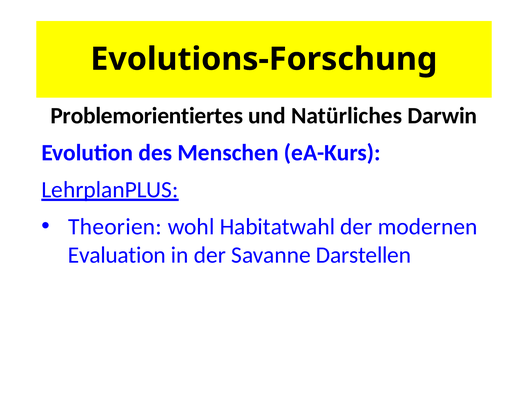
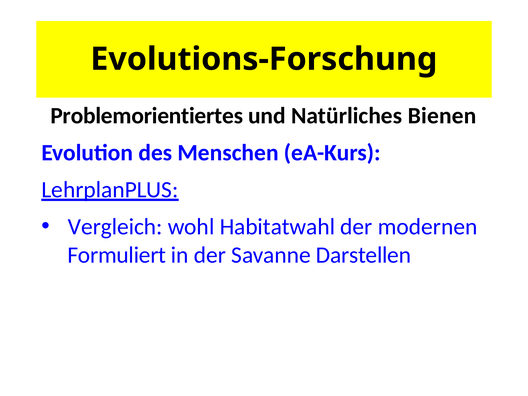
Darwin: Darwin -> Bienen (442, 116)
Theorien: Theorien -> Vergleich (115, 227)
Evaluation: Evaluation -> Formuliert (117, 255)
